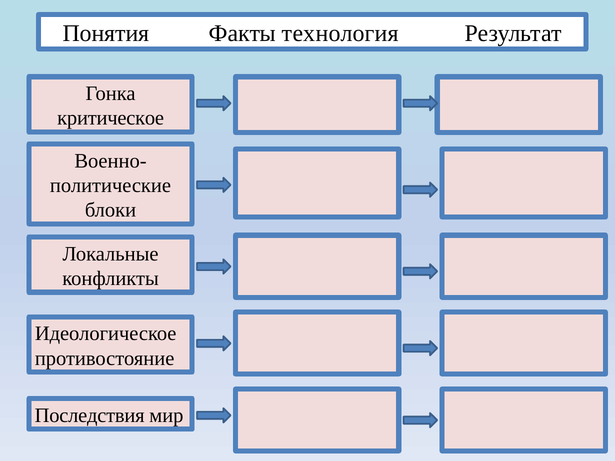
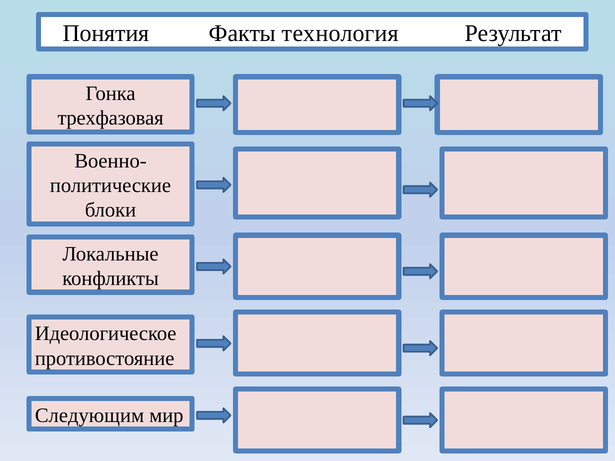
критическое: критическое -> трехфазовая (111, 118)
Последствия: Последствия -> Следующим (89, 416)
